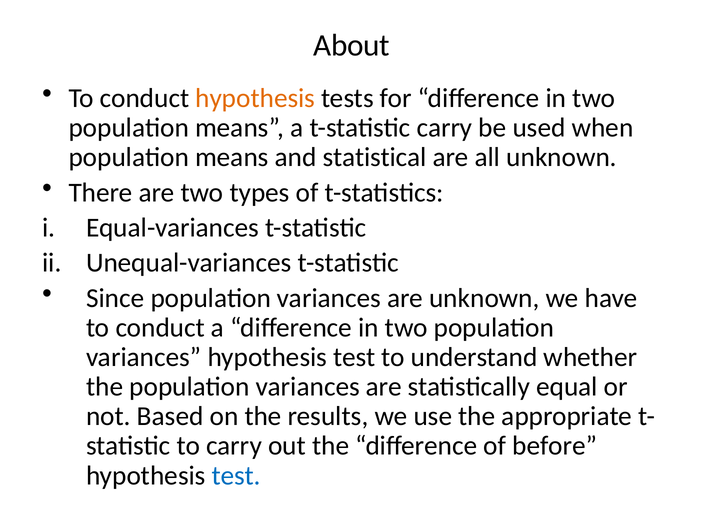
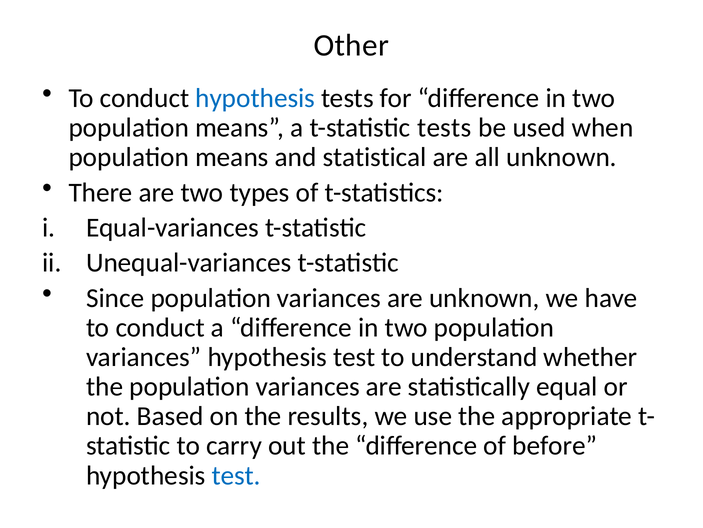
About: About -> Other (351, 46)
hypothesis colour: orange -> blue (255, 98)
t-statistic carry: carry -> tests (444, 128)
